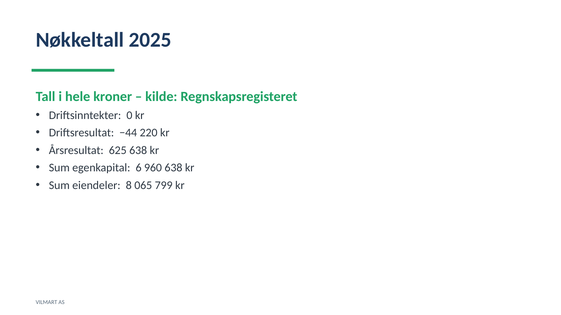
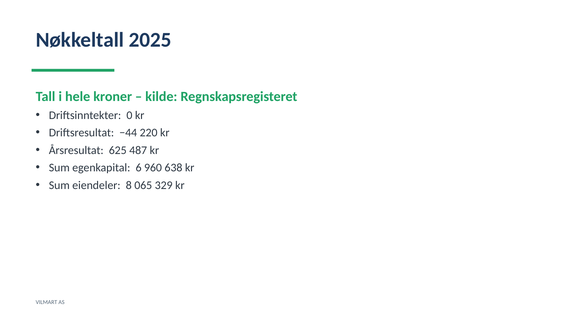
625 638: 638 -> 487 (138, 150)
799: 799 -> 329 (164, 186)
